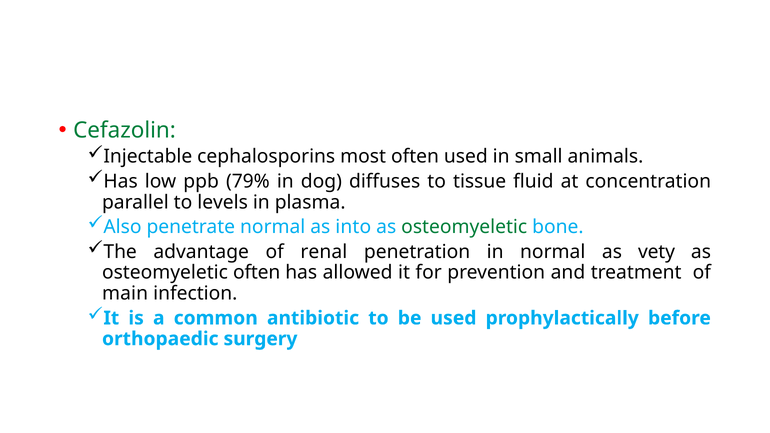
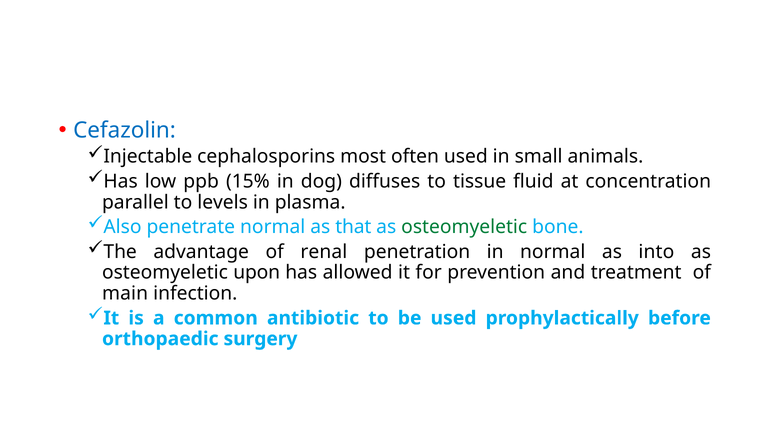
Cefazolin colour: green -> blue (124, 130)
79%: 79% -> 15% (248, 181)
into: into -> that (353, 227)
vety: vety -> into (656, 252)
osteomyeletic often: often -> upon (257, 273)
